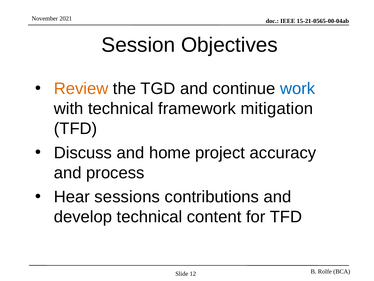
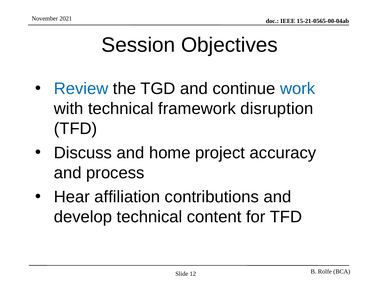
Review colour: orange -> blue (81, 88)
mitigation: mitigation -> disruption (277, 108)
sessions: sessions -> affiliation (127, 197)
